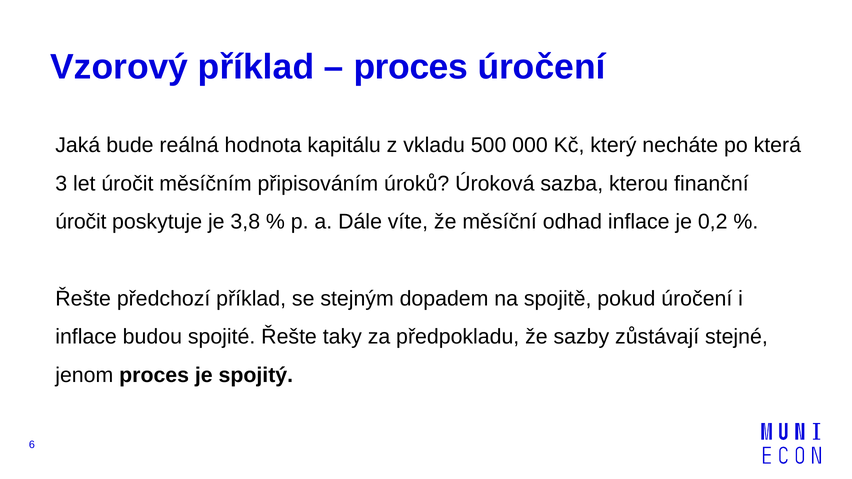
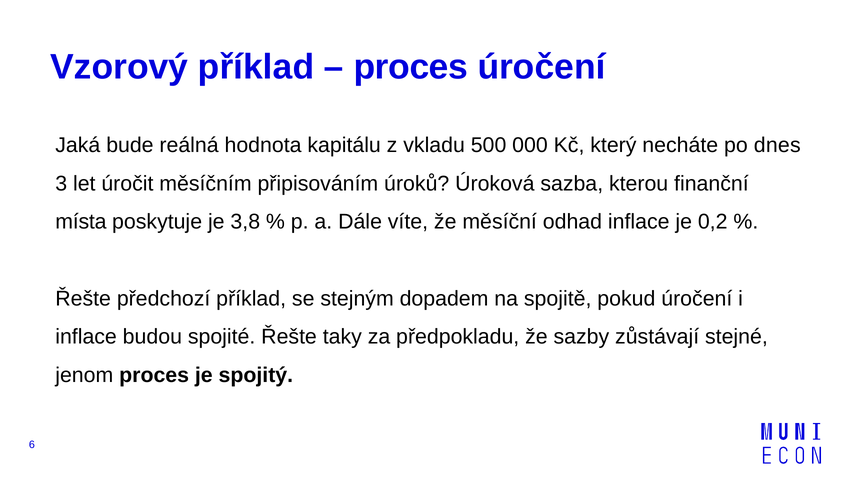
která: která -> dnes (777, 145)
úročit: úročit -> místa (81, 222)
